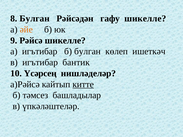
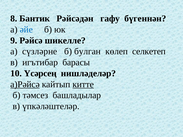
8 Булган: Булган -> Бантик (35, 19)
гафу шикелле: шикелле -> бүгеннән (145, 19)
әйе colour: orange -> blue (26, 30)
а игътибар: игътибар -> сүзләрне (40, 52)
ишеткәч: ишеткәч -> селкетеп (149, 52)
бантик: бантик -> барасы (76, 62)
а)Рәйсә underline: none -> present (25, 84)
